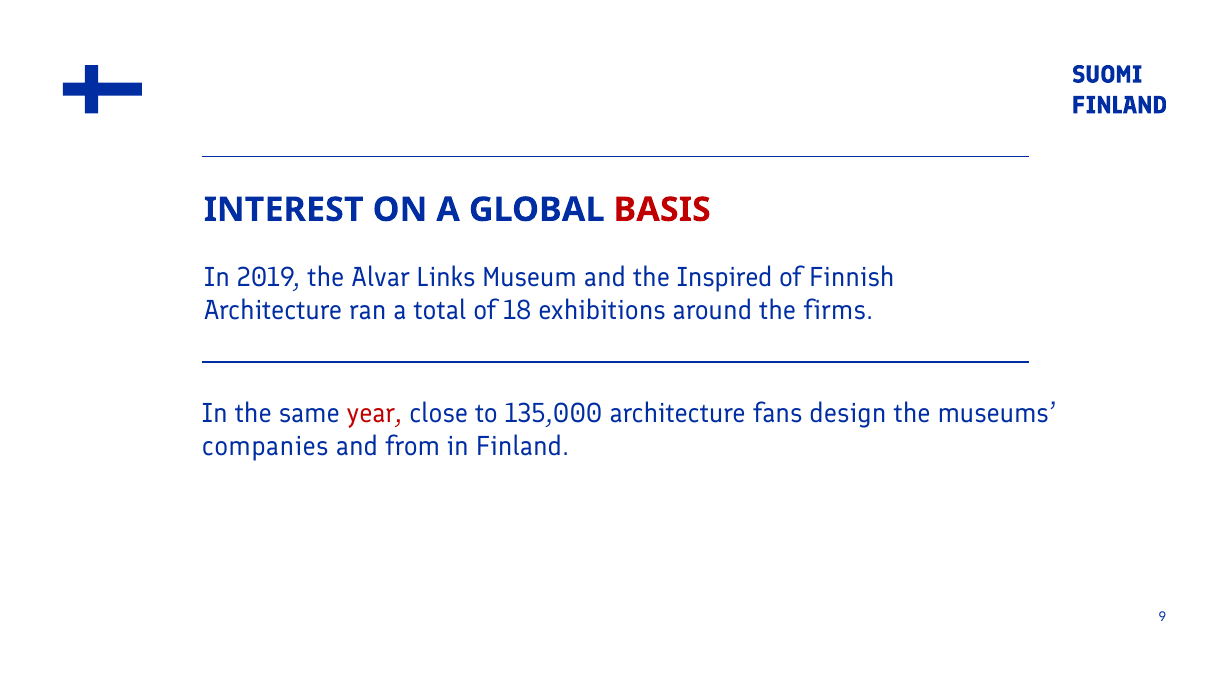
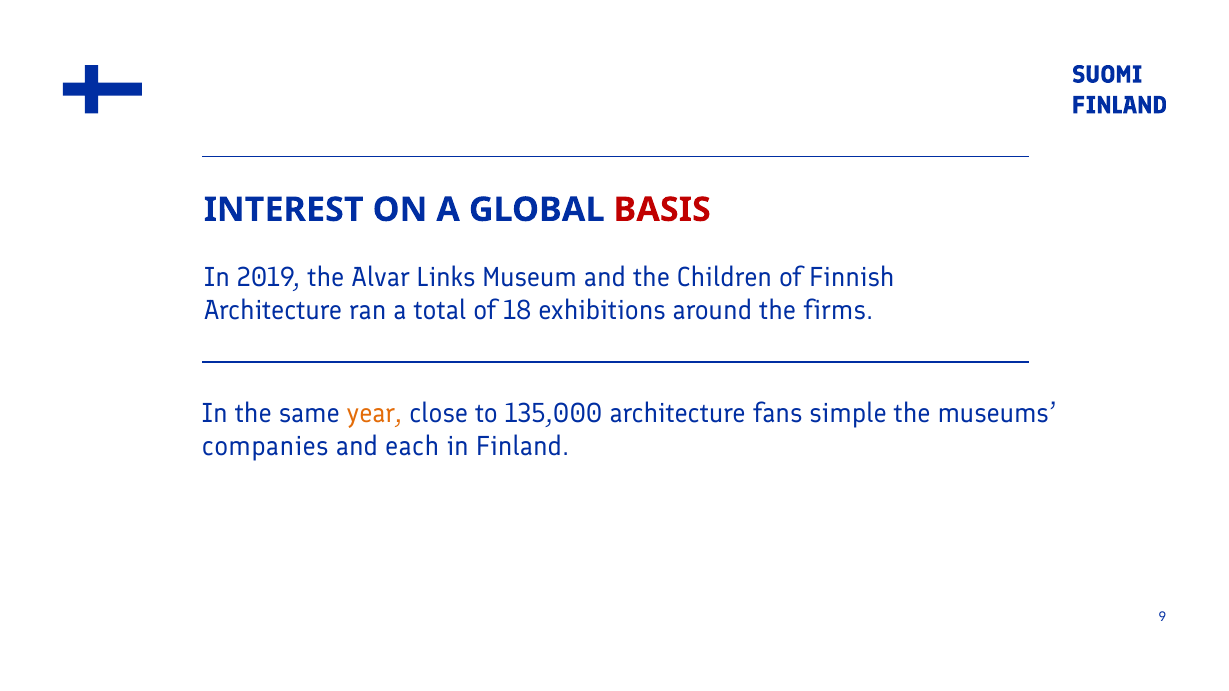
Inspired: Inspired -> Children (724, 277)
year colour: red -> orange (375, 414)
design: design -> simple (848, 414)
from: from -> each (412, 446)
